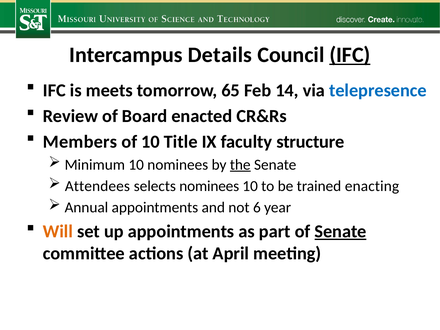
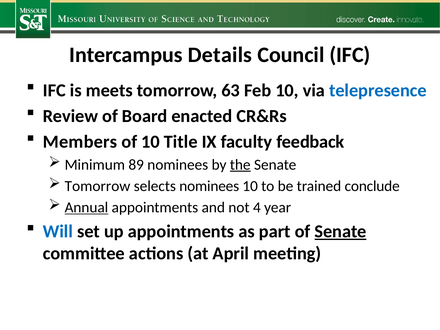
IFC underline: present -> none (350, 55)
65: 65 -> 63 (231, 90)
Feb 14: 14 -> 10 (287, 90)
structure: structure -> feedback (310, 142)
Minimum 10: 10 -> 89 (136, 165)
Attendees: Attendees -> Tomorrow (97, 186)
enacting: enacting -> conclude (372, 186)
Annual underline: none -> present (86, 207)
6: 6 -> 4 (257, 207)
Will colour: orange -> blue (58, 231)
